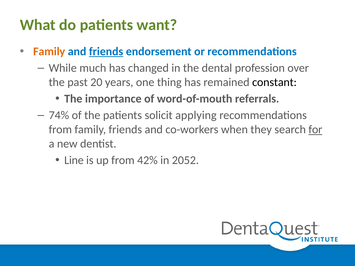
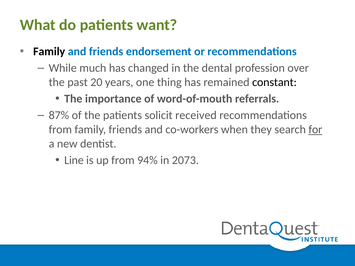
Family colour: orange -> black (49, 52)
friends underline: present -> none (106, 52)
74%: 74% -> 87% (59, 115)
applying: applying -> received (196, 115)
42%: 42% -> 94% (147, 160)
2052: 2052 -> 2073 (185, 160)
